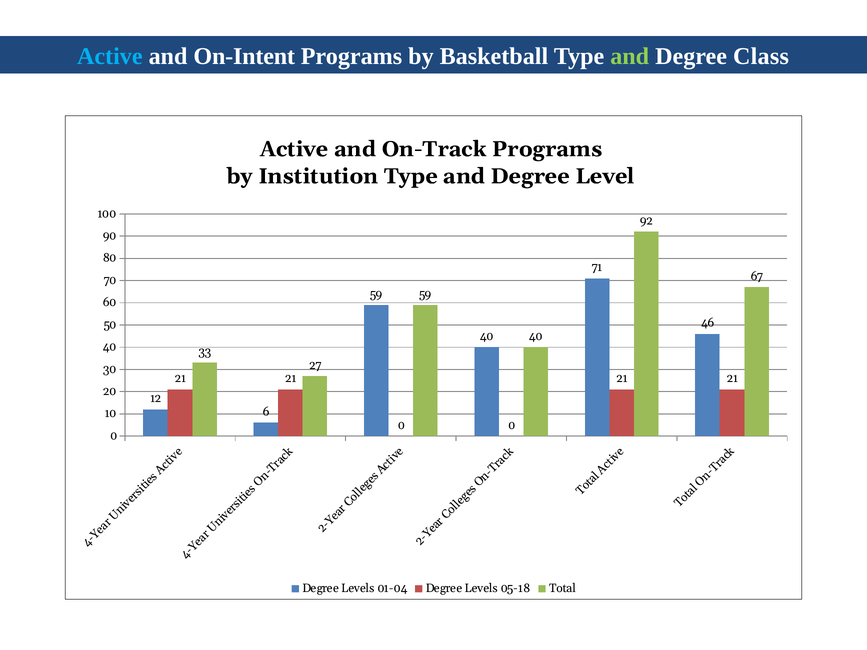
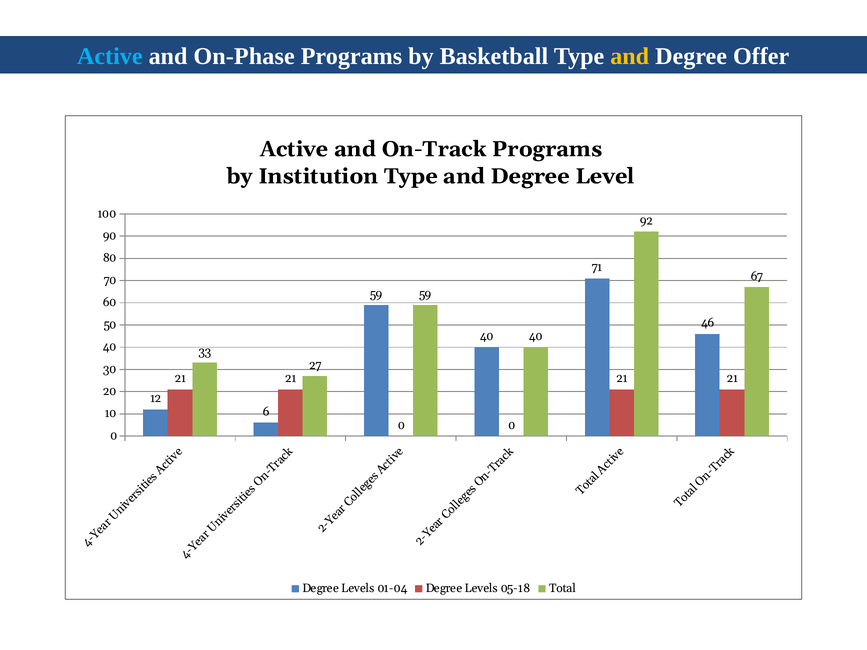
On-Intent: On-Intent -> On-Phase (244, 57)
and colour: light green -> yellow (630, 57)
Class: Class -> Offer (761, 57)
